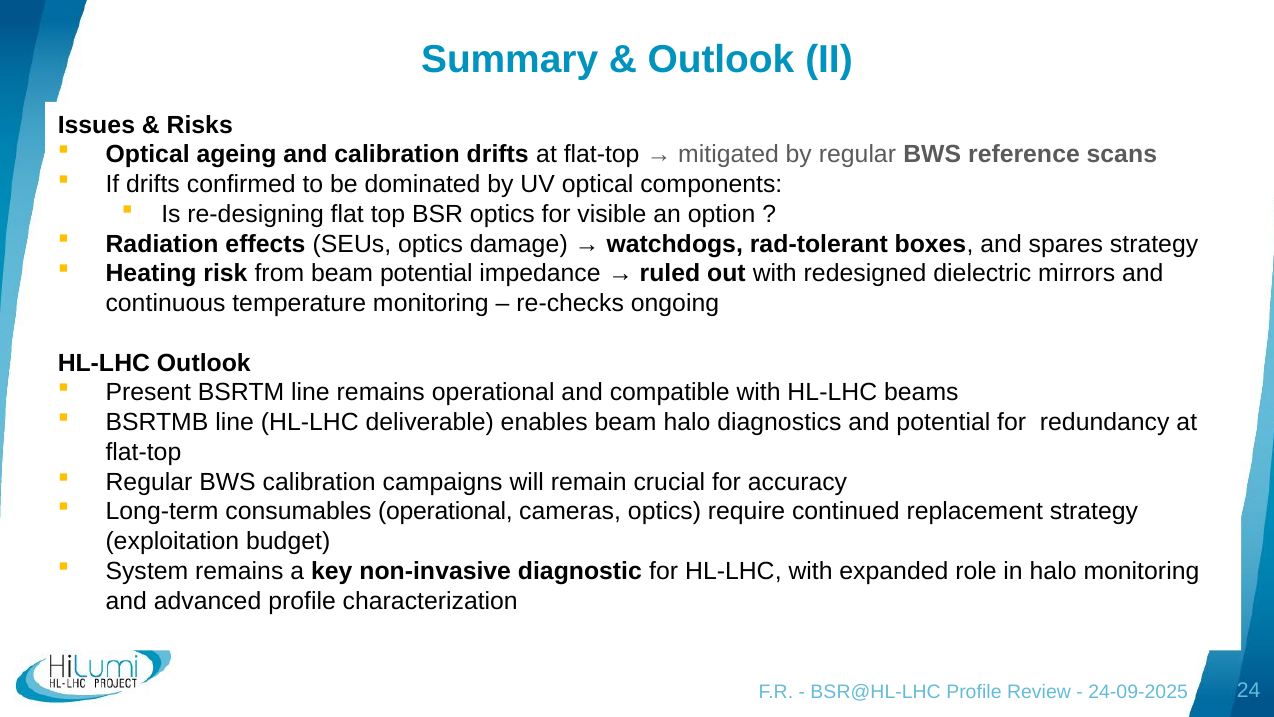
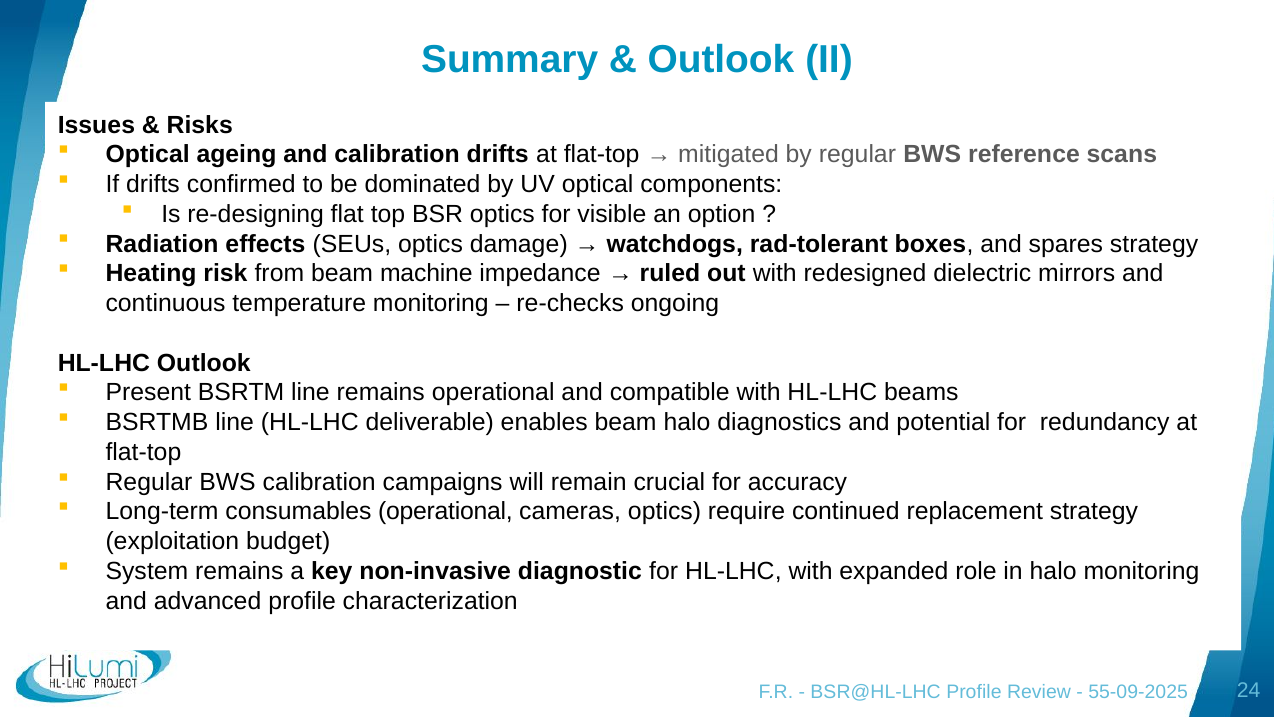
beam potential: potential -> machine (426, 274)
24-09-2025: 24-09-2025 -> 55-09-2025 (1138, 691)
